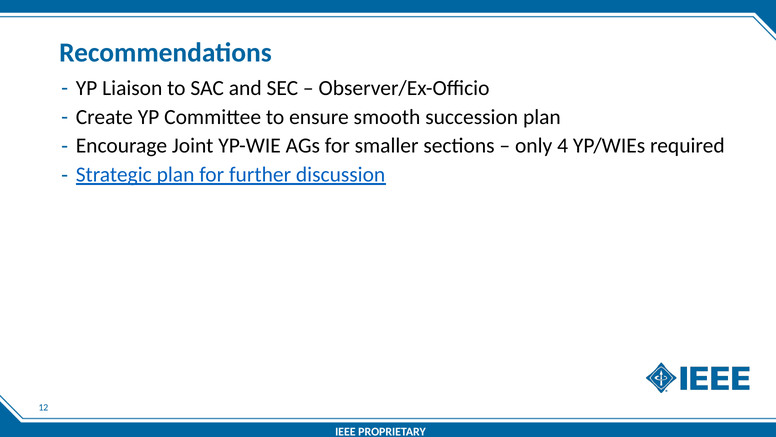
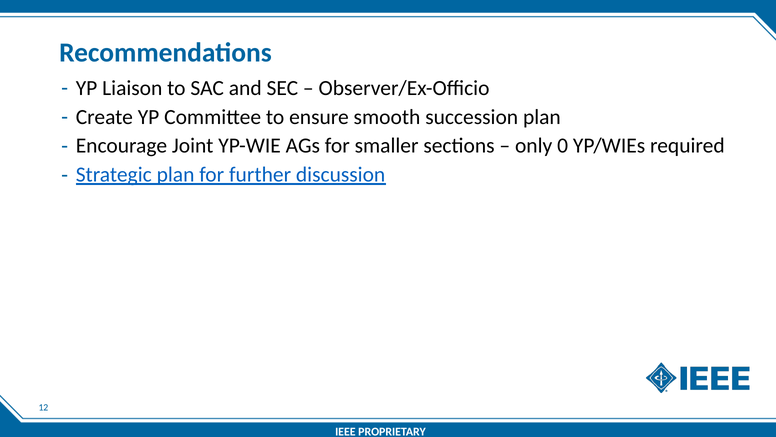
4: 4 -> 0 (563, 146)
